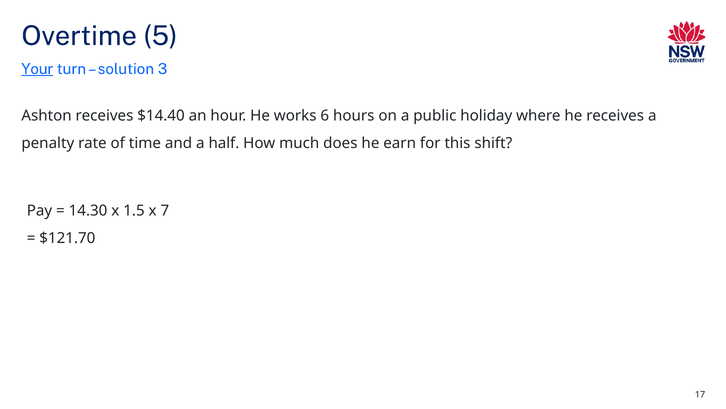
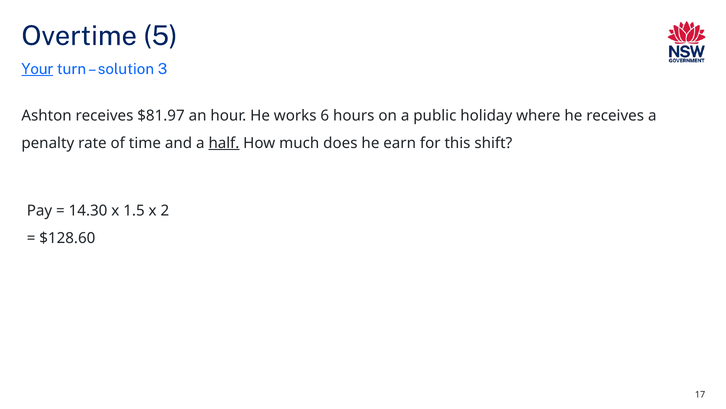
$14.40: $14.40 -> $81.97 (161, 116)
half underline: none -> present (224, 143)
7: 7 -> 2 (165, 211)
$121.70: $121.70 -> $128.60 (67, 238)
